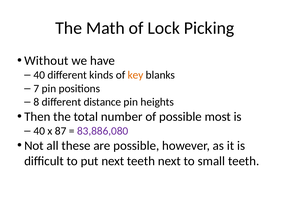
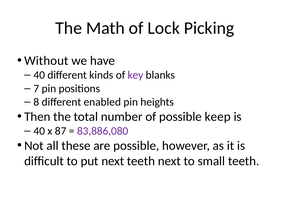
key colour: orange -> purple (136, 75)
distance: distance -> enabled (102, 102)
most: most -> keep (218, 117)
